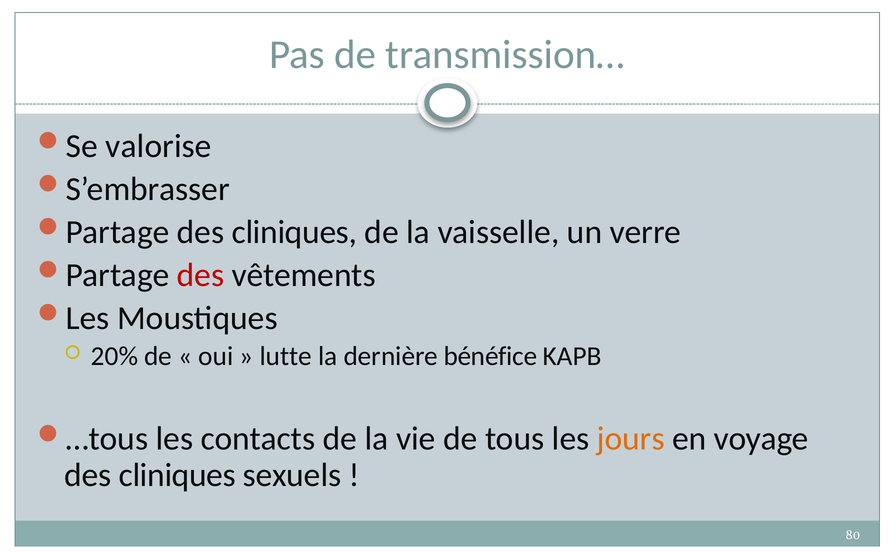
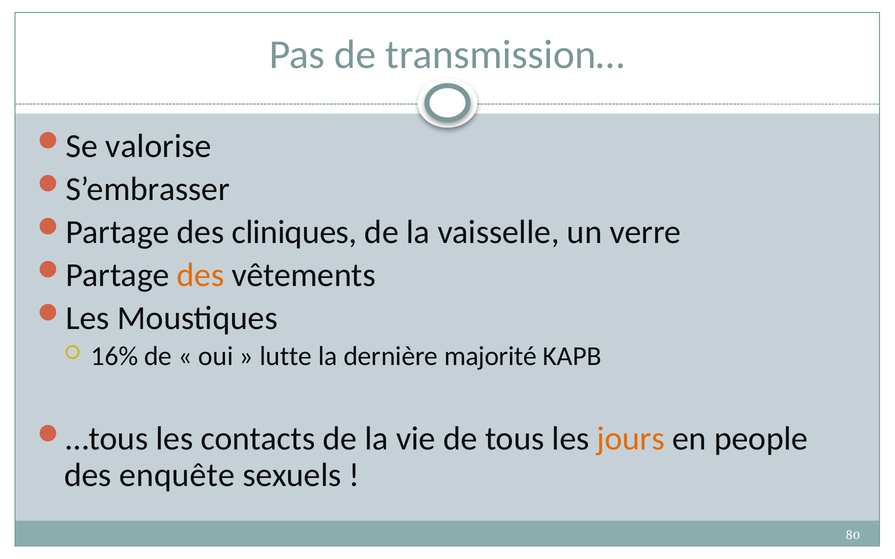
des colour: red -> orange (200, 275)
20%: 20% -> 16% (115, 357)
bénéfice: bénéfice -> majorité (490, 357)
voyage: voyage -> people (761, 439)
cliniques: cliniques -> enquête (177, 475)
